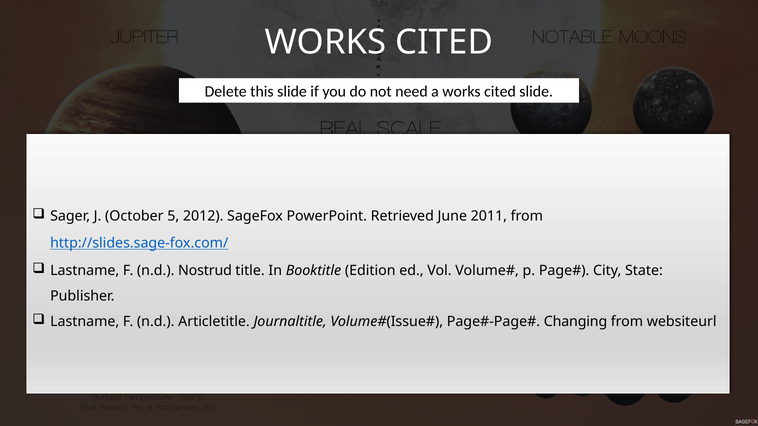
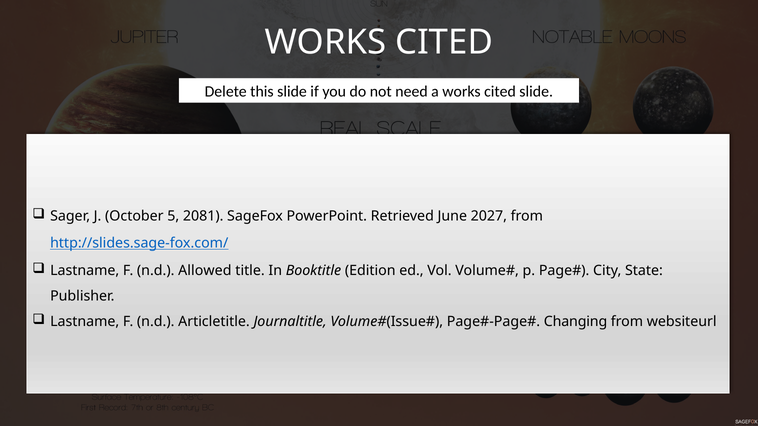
2012: 2012 -> 2081 (203, 216)
2011: 2011 -> 2027 (489, 216)
Nostrud: Nostrud -> Allowed (205, 271)
